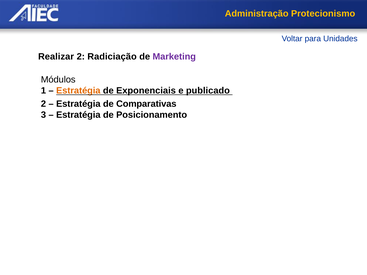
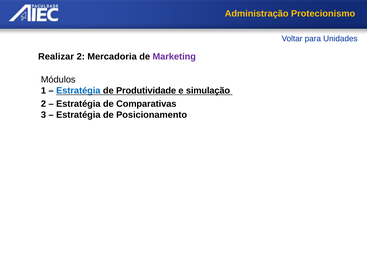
Radiciação: Radiciação -> Mercadoria (112, 57)
Estratégia colour: orange -> blue (78, 91)
Exponenciais: Exponenciais -> Produtividade (146, 91)
publicado: publicado -> simulação (208, 91)
